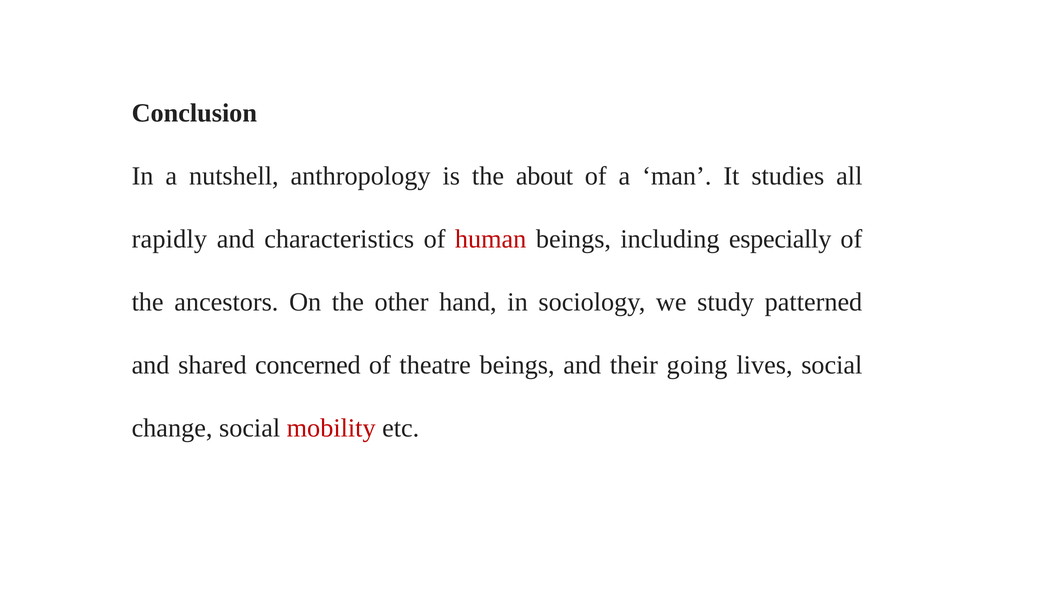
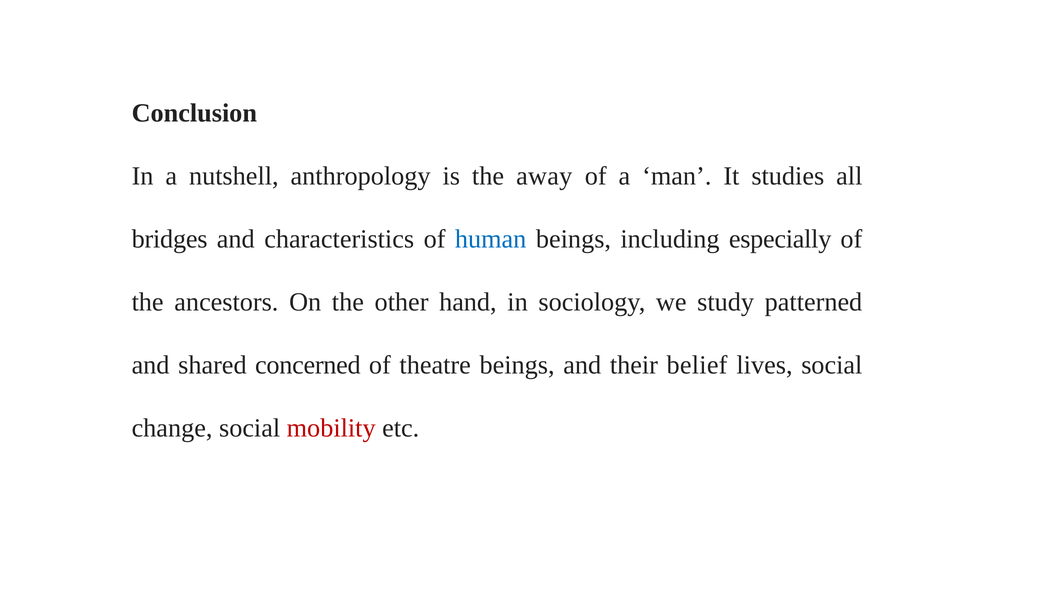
about: about -> away (544, 176)
rapidly: rapidly -> bridges (170, 239)
human colour: red -> blue (491, 239)
going: going -> belief (697, 365)
